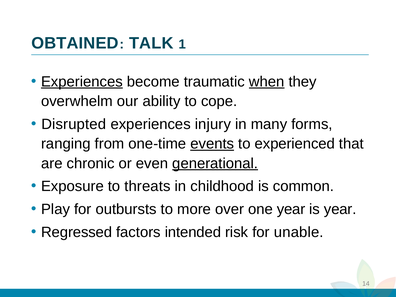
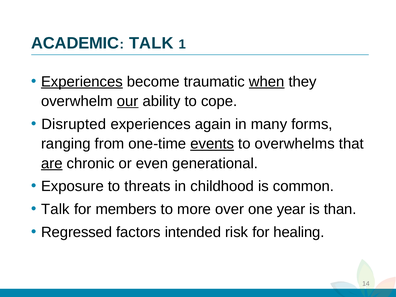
OBTAINED: OBTAINED -> ACADEMIC (75, 43)
our underline: none -> present (128, 101)
injury: injury -> again (213, 124)
experienced: experienced -> overwhelms (295, 144)
are underline: none -> present (52, 163)
generational underline: present -> none (215, 163)
Play: Play -> Talk (55, 209)
outbursts: outbursts -> members (126, 209)
is year: year -> than (340, 209)
unable: unable -> healing (299, 232)
